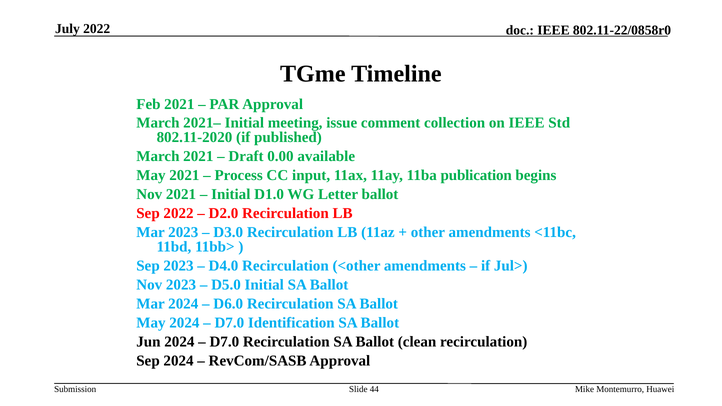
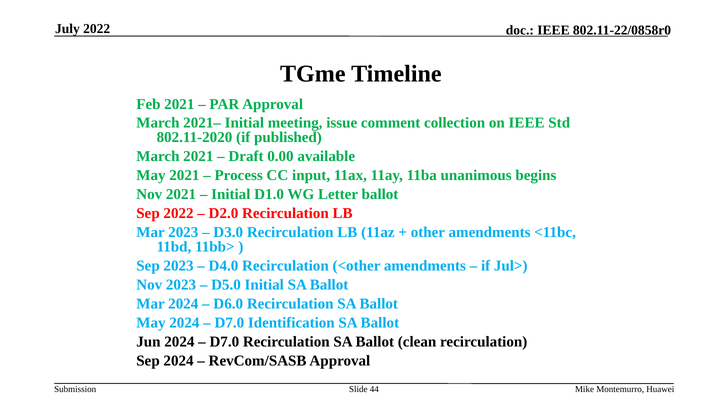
publication: publication -> unanimous (476, 175)
